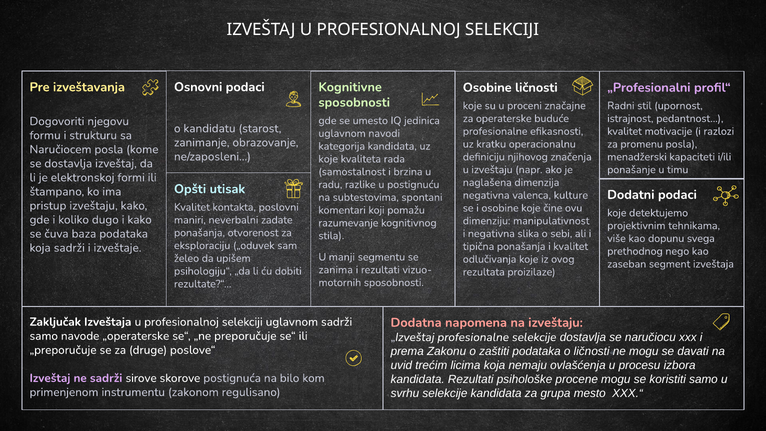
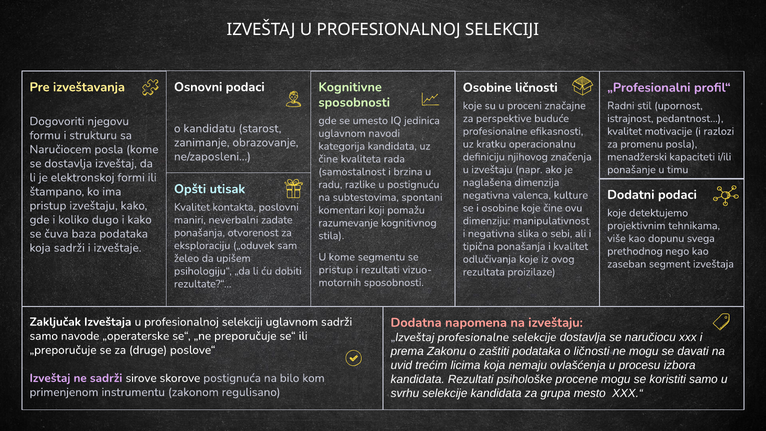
operaterske: operaterske -> perspektive (504, 118)
koje: koje -> čine (328, 159)
U manji: manji -> kome (342, 257)
zanima: zanima -> pristup (336, 270)
